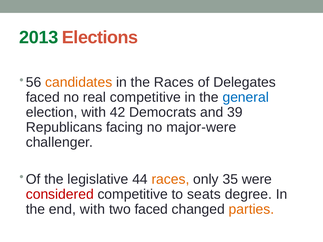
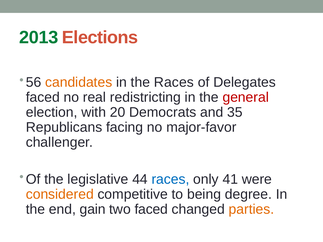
real competitive: competitive -> redistricting (145, 97)
general colour: blue -> red (246, 97)
42: 42 -> 20 (118, 112)
39: 39 -> 35 (235, 112)
major-were: major-were -> major-favor (201, 128)
races colour: orange -> blue (170, 179)
35: 35 -> 41 (230, 179)
considered colour: red -> orange (60, 194)
seats: seats -> being (204, 194)
end with: with -> gain (93, 209)
